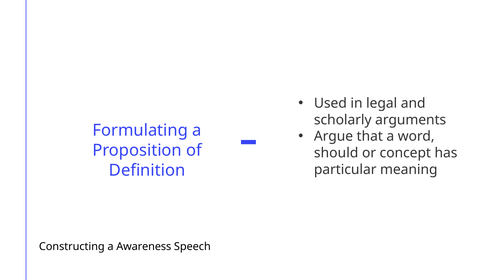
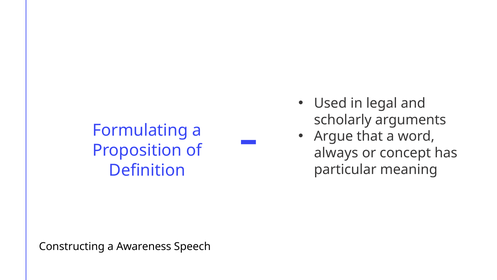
should: should -> always (336, 153)
